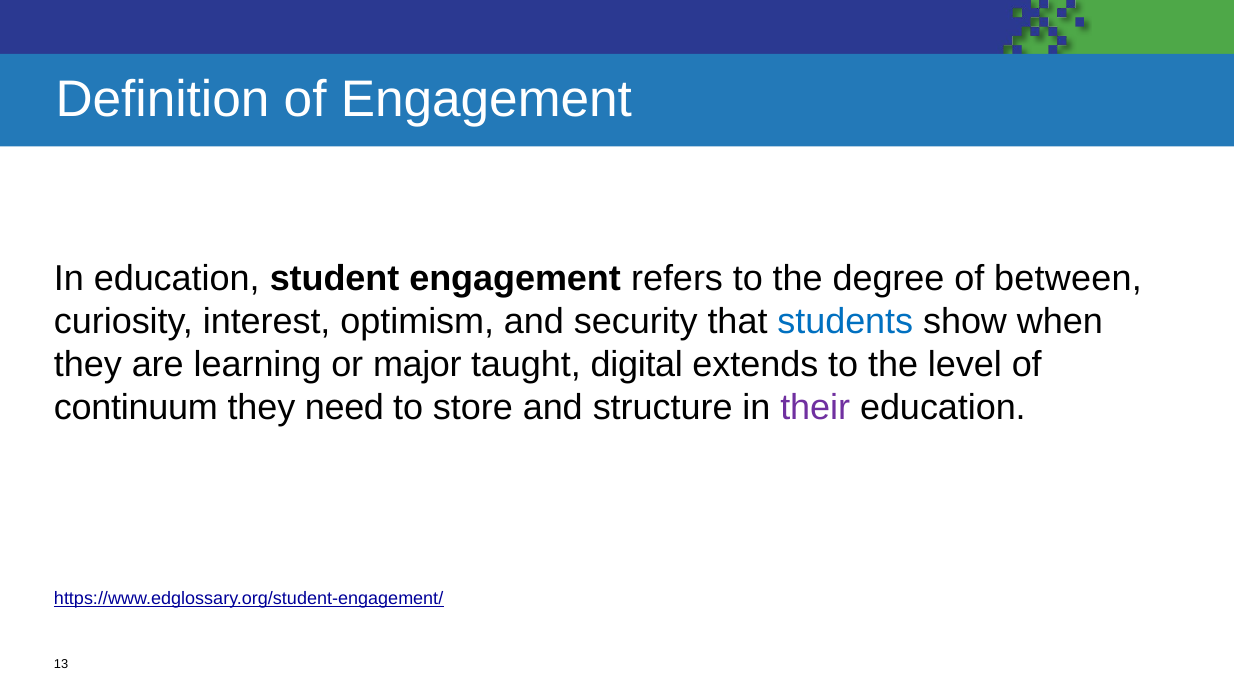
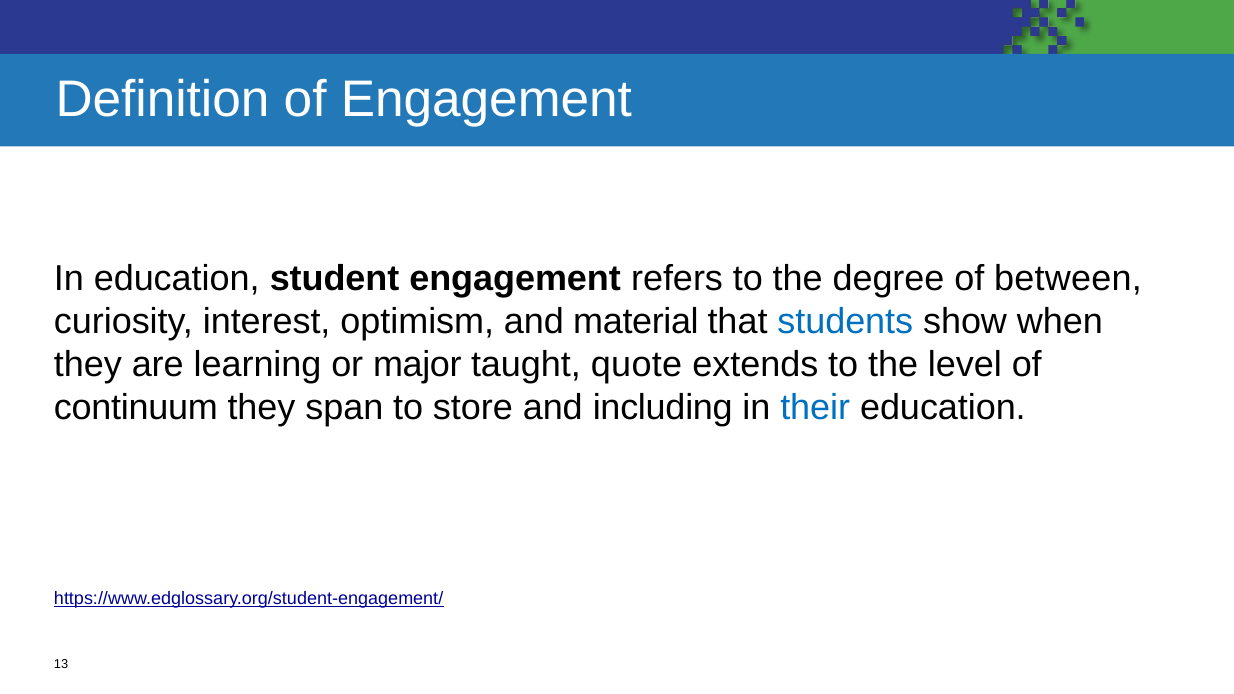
security: security -> material (636, 322)
digital: digital -> quote (636, 365)
need: need -> span (344, 408)
structure: structure -> including (663, 408)
their colour: purple -> blue (815, 408)
